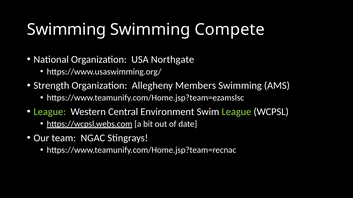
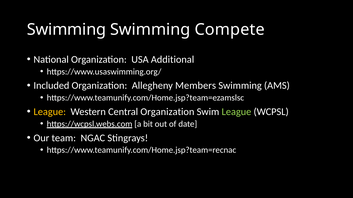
Northgate: Northgate -> Additional (173, 60)
Strength: Strength -> Included (51, 86)
League colour: light green -> yellow (50, 112)
Central Environment: Environment -> Organization (167, 112)
